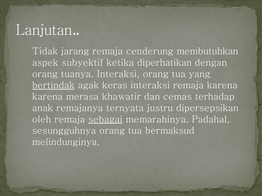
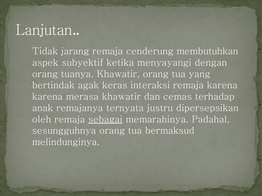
diperhatikan: diperhatikan -> menyayangi (164, 63)
tuanya Interaksi: Interaksi -> Khawatir (118, 74)
bertindak underline: present -> none (53, 85)
